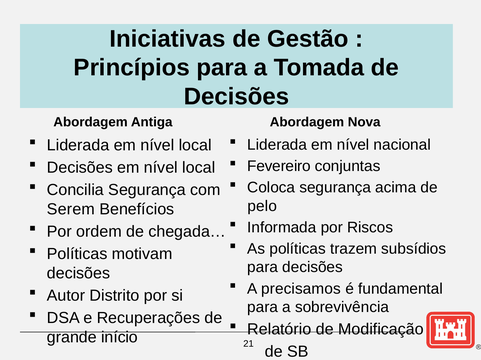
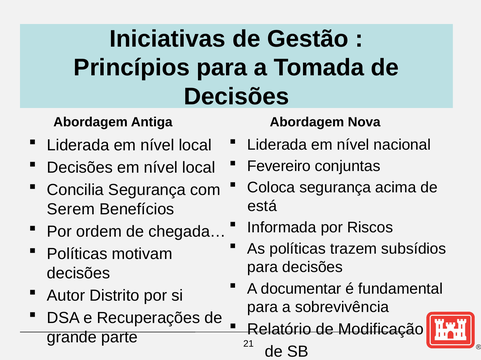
pelo: pelo -> está (262, 206)
precisamos: precisamos -> documentar (301, 289)
início: início -> parte (119, 338)
